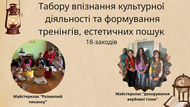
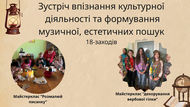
Табору: Табору -> Зустріч (54, 6)
тренінгів: тренінгів -> музичної (60, 32)
